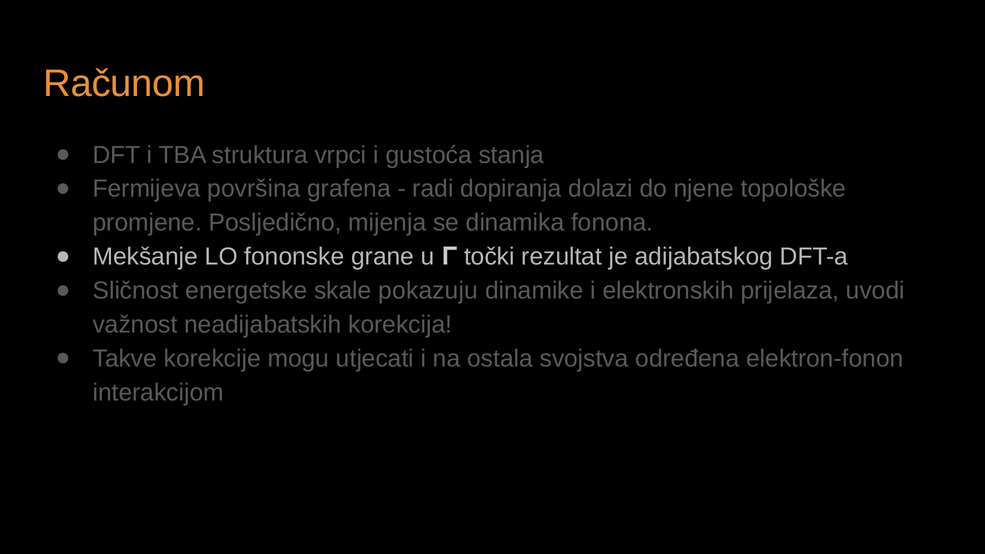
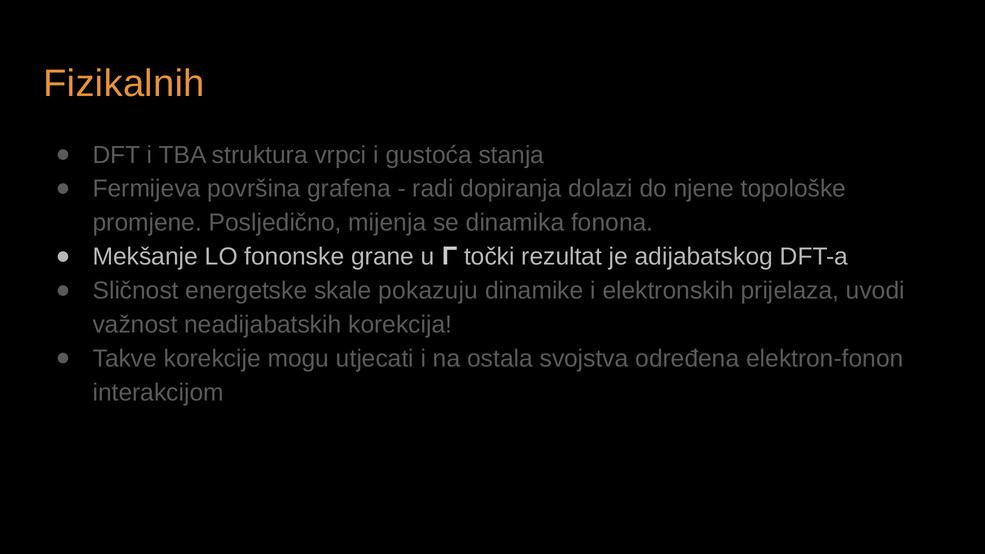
Računom: Računom -> Fizikalnih (124, 83)
